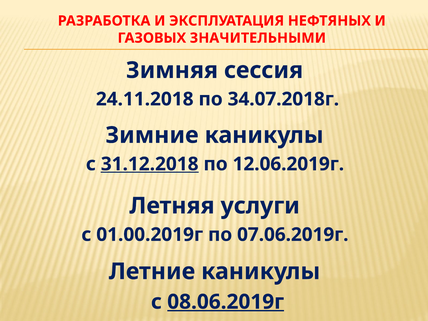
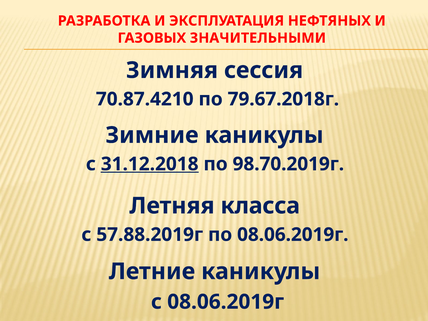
24.11.2018: 24.11.2018 -> 70.87.4210 (145, 99)
34.07.2018г: 34.07.2018г -> 79.67.2018г (283, 99)
12.06.2019г: 12.06.2019г -> 98.70.2019г (288, 164)
услуги: услуги -> класса (260, 206)
01.00.2019г: 01.00.2019г -> 57.88.2019г (150, 235)
по 07.06.2019г: 07.06.2019г -> 08.06.2019г (293, 235)
08.06.2019г underline: present -> none (226, 302)
